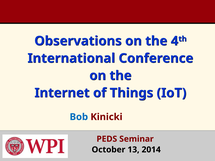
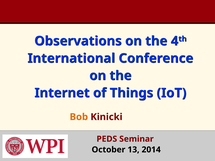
Bob colour: blue -> orange (79, 117)
